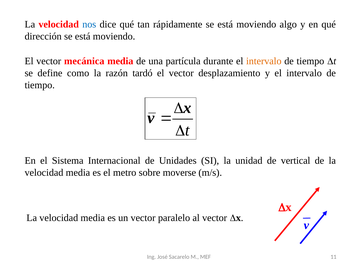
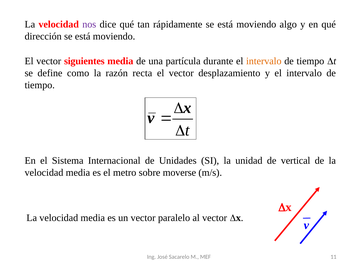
nos colour: blue -> purple (89, 24)
mecánica: mecánica -> siguientes (84, 61)
tardó: tardó -> recta (142, 73)
